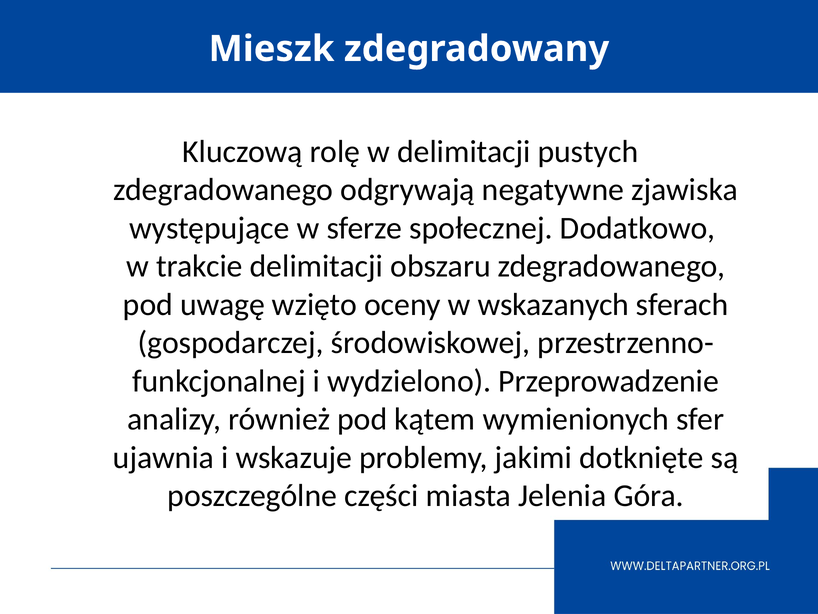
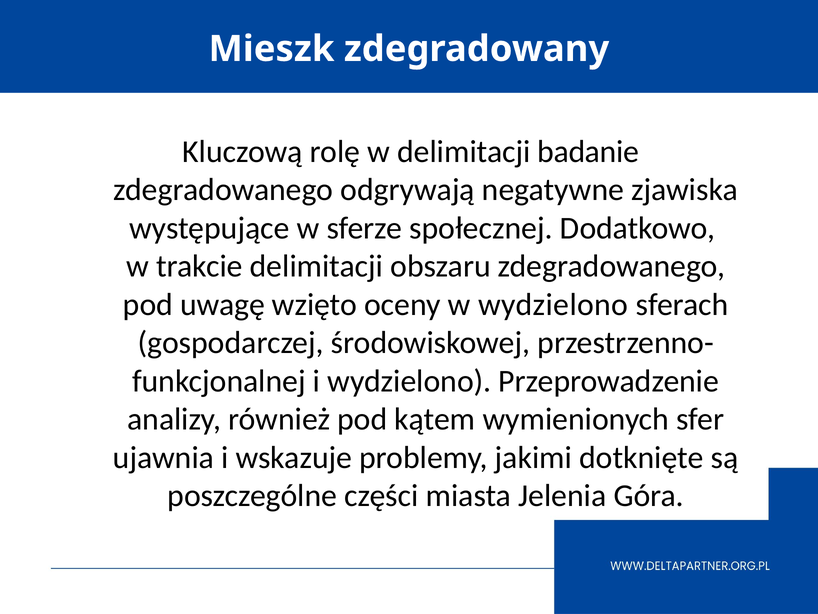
pustych: pustych -> badanie (588, 152)
w wskazanych: wskazanych -> wydzielono (553, 304)
